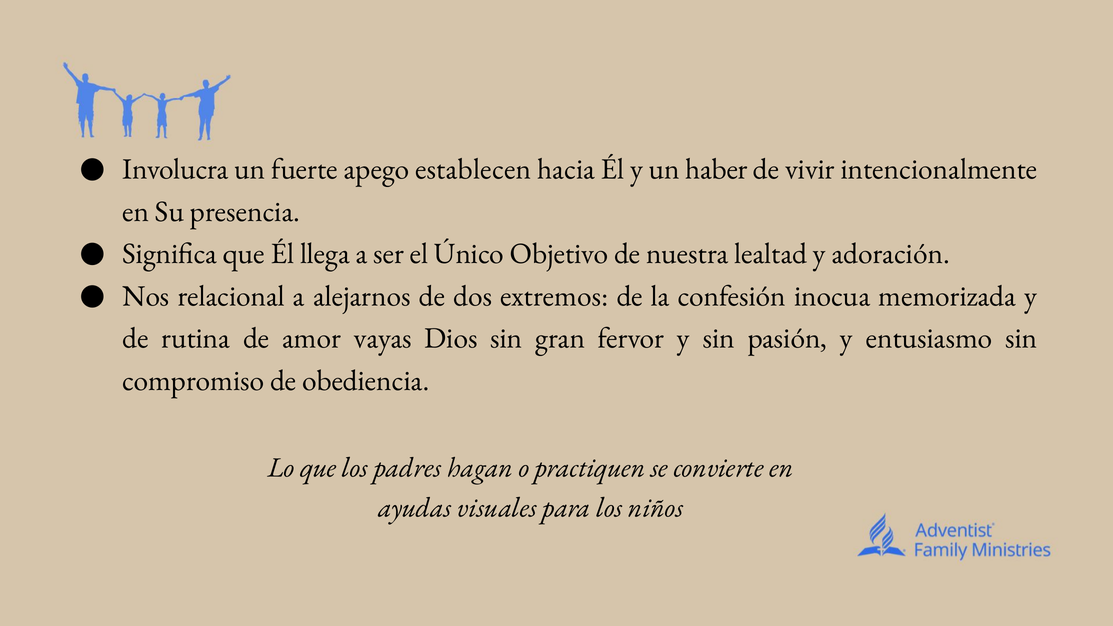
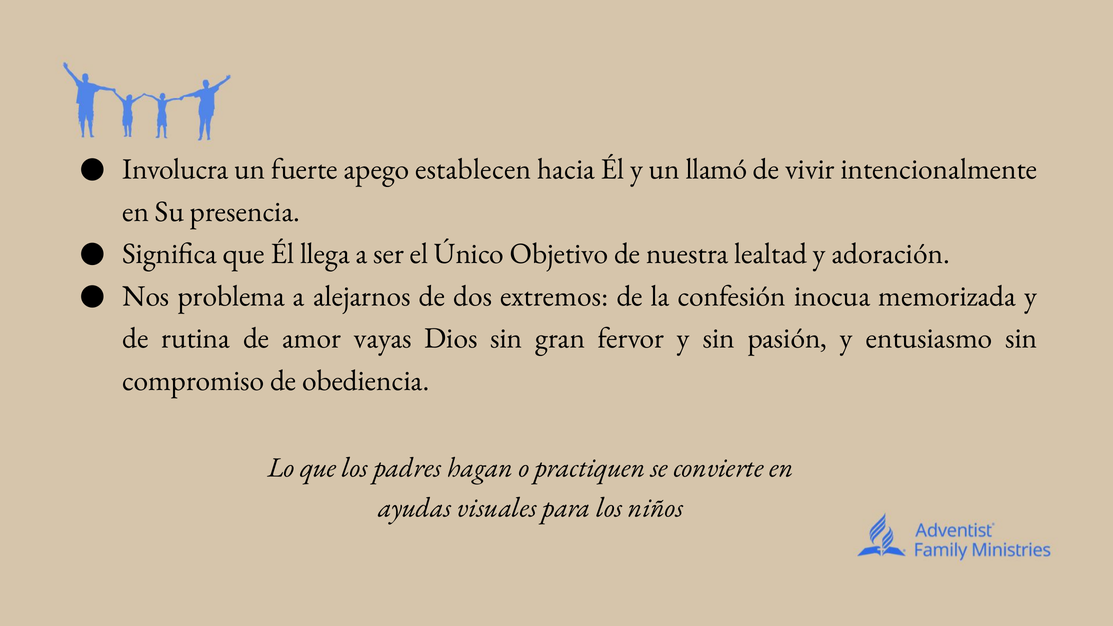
haber: haber -> llamó (717, 169)
relacional: relacional -> problema (231, 296)
